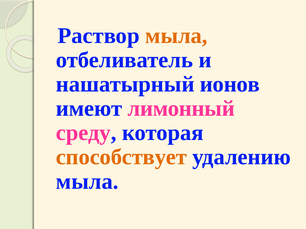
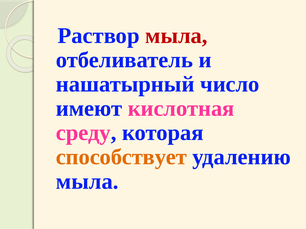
мыла colour: orange -> red (176, 36)
ионов: ионов -> число (230, 84)
лимонный: лимонный -> кислотная (181, 109)
